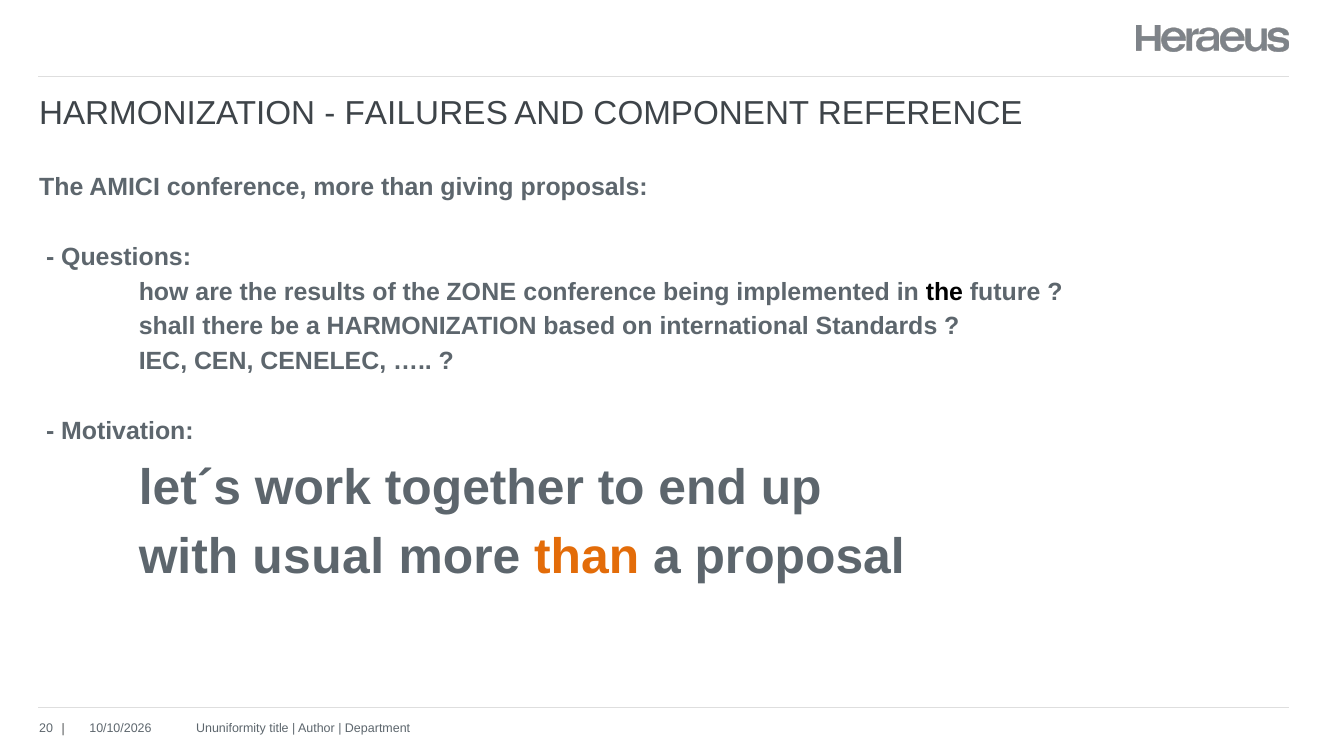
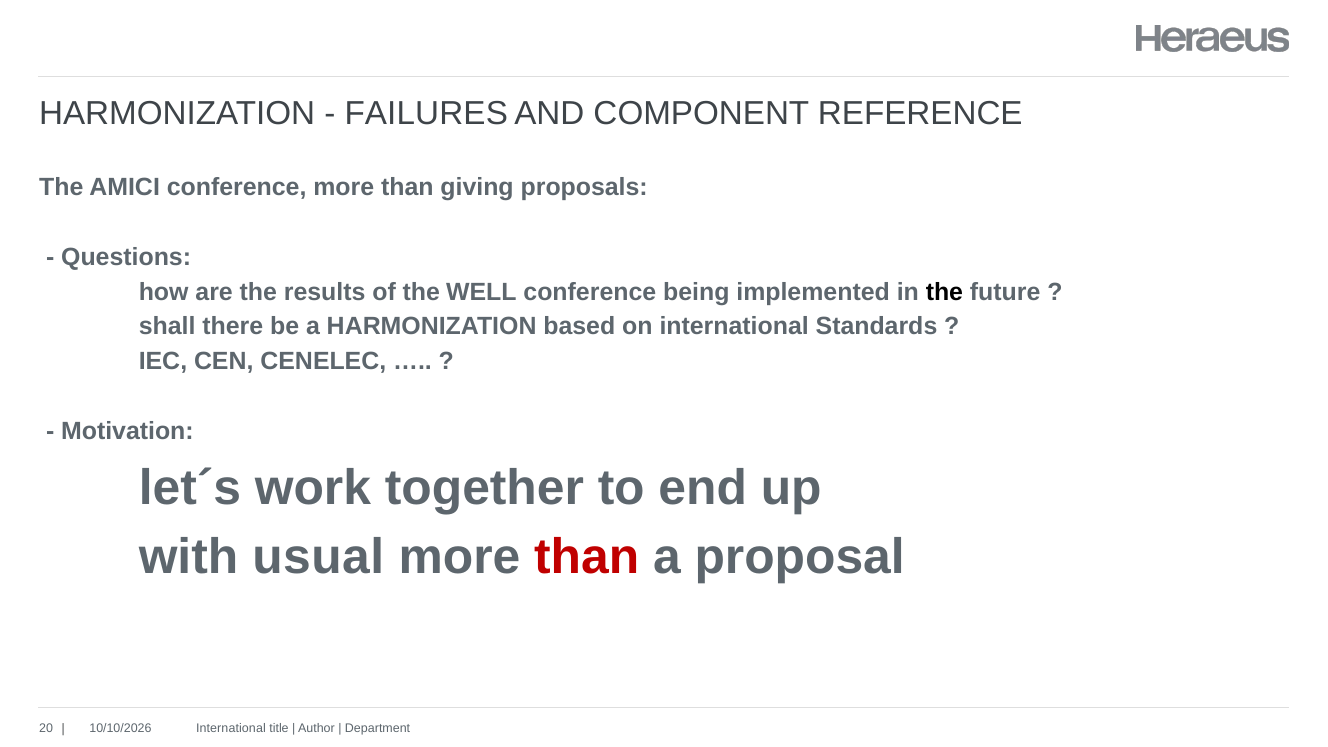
ZONE: ZONE -> WELL (481, 292)
than colour: orange -> red (587, 558)
Ununiformity: Ununiformity -> International (231, 729)
